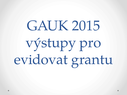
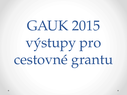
evidovat: evidovat -> cestovné (41, 60)
